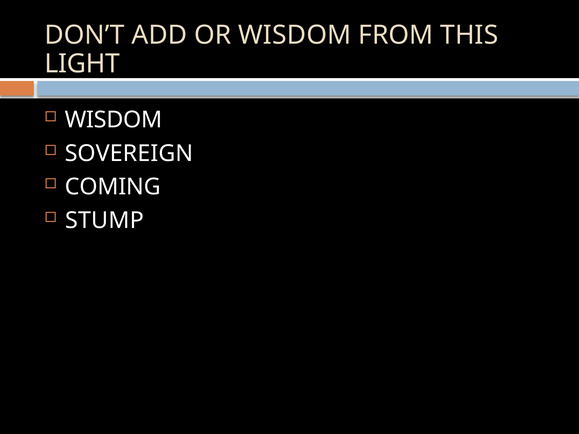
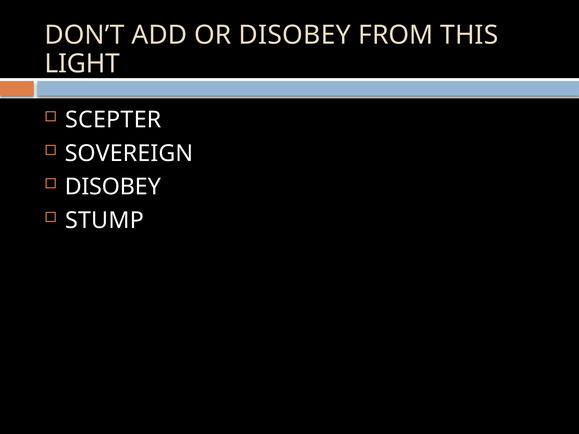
OR WISDOM: WISDOM -> DISOBEY (295, 35)
WISDOM: WISDOM -> SCEPTER (113, 120)
COMING: COMING -> DISOBEY (113, 187)
